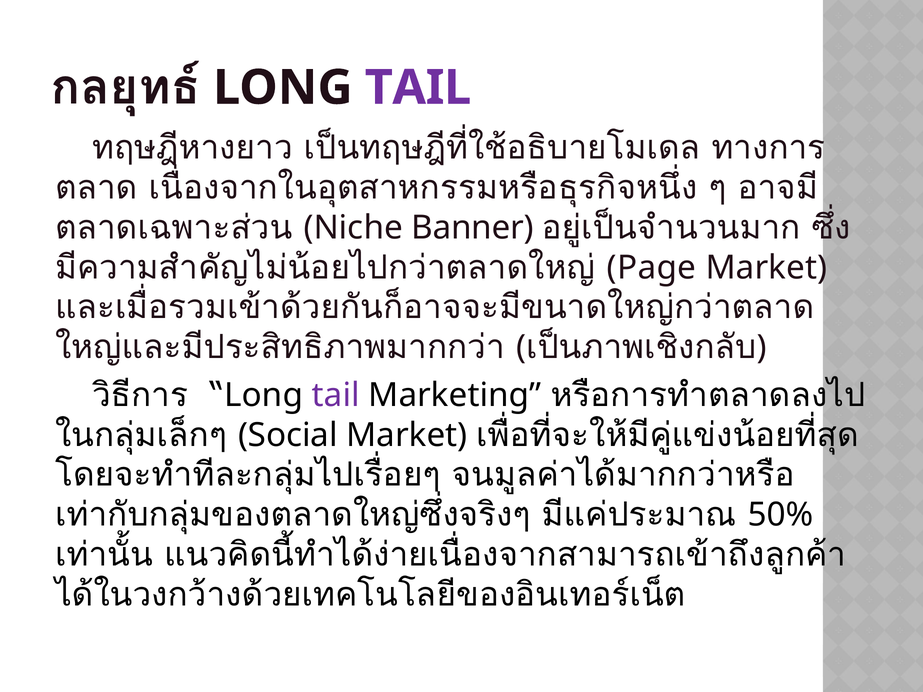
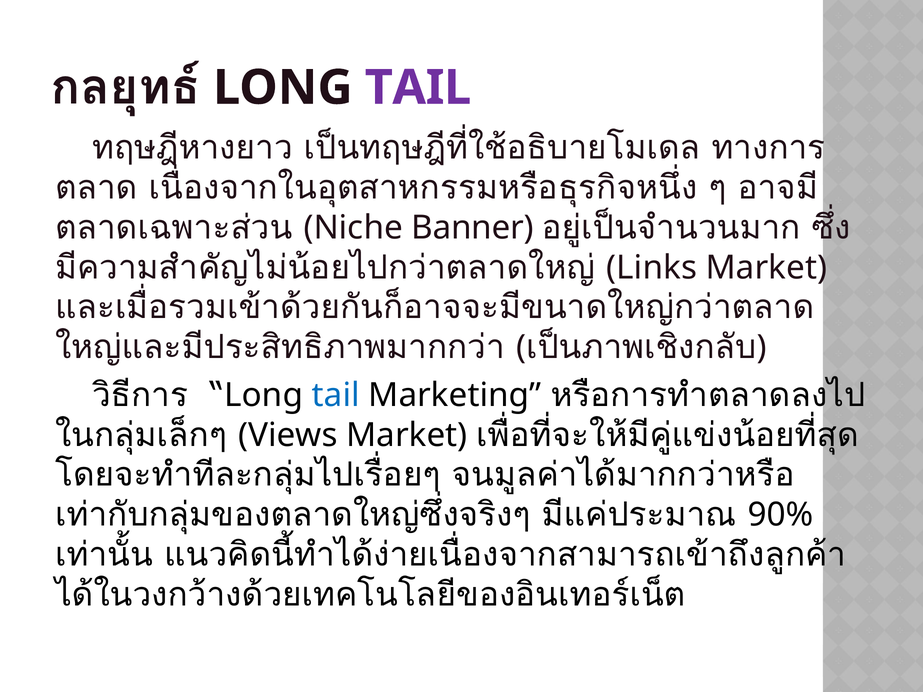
Page: Page -> Links (652, 268)
tail colour: purple -> blue (336, 395)
Social: Social -> Views (288, 435)
50%: 50% -> 90% (781, 515)
